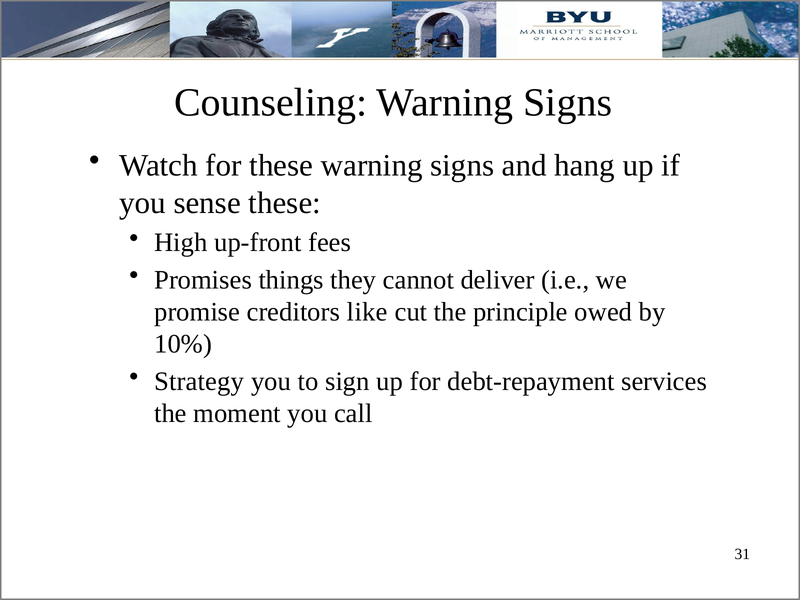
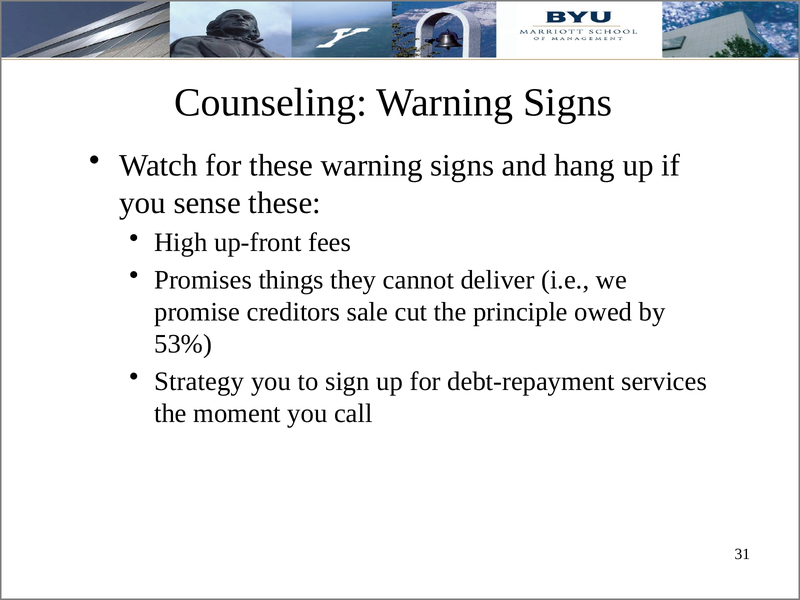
like: like -> sale (367, 312)
10%: 10% -> 53% (183, 344)
